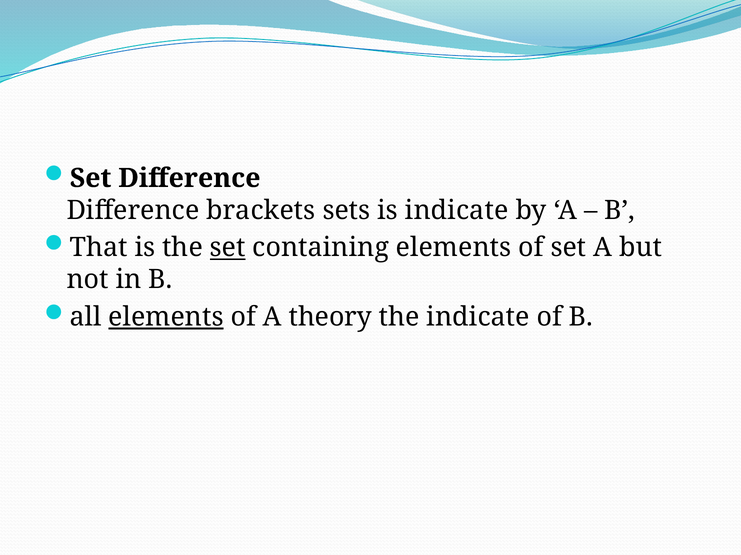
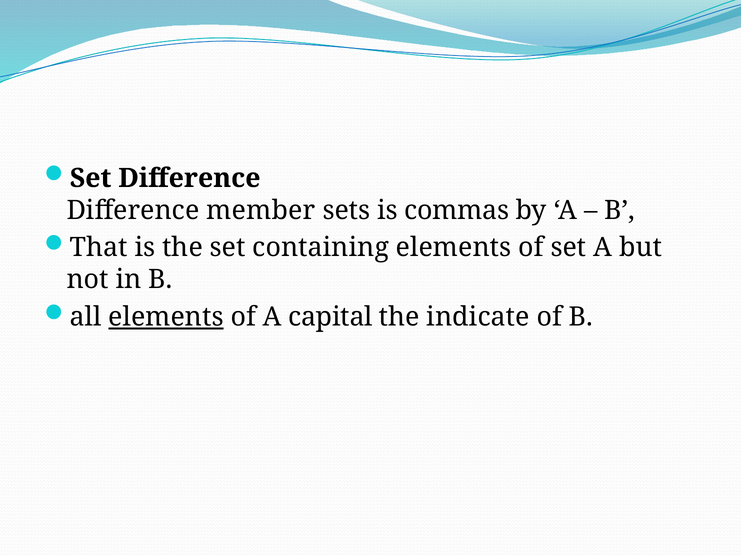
brackets: brackets -> member (261, 210)
is indicate: indicate -> commas (457, 210)
set underline: present -> none (228, 248)
theory: theory -> capital (330, 317)
